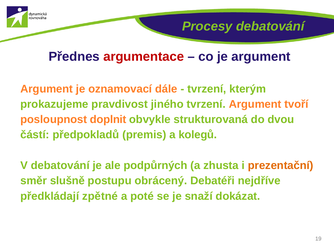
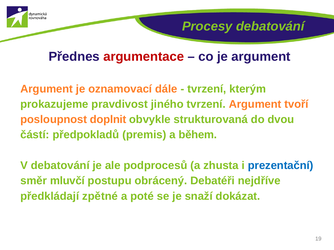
kolegů: kolegů -> během (198, 135)
podpůrných: podpůrných -> podprocesů (155, 166)
prezentační colour: orange -> blue (281, 166)
slušně: slušně -> mluvčí (67, 181)
